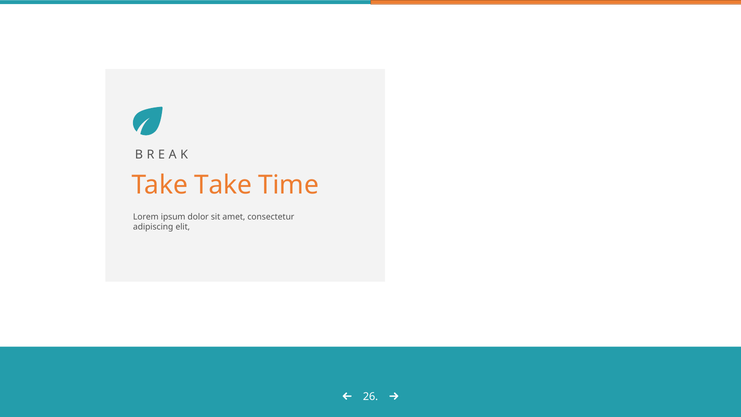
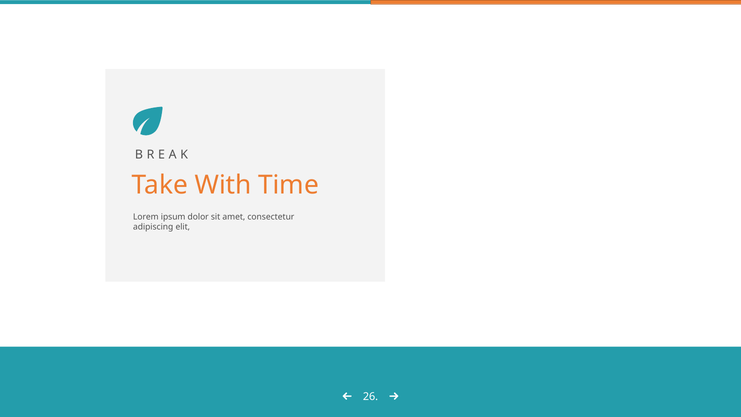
Take Take: Take -> With (223, 185)
